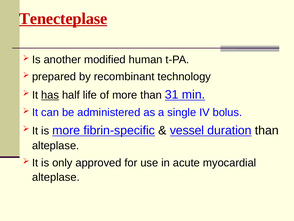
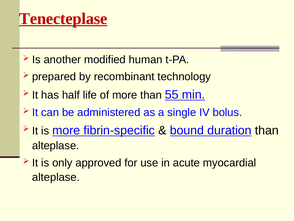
has underline: present -> none (50, 95)
31: 31 -> 55 (172, 95)
vessel: vessel -> bound (187, 130)
